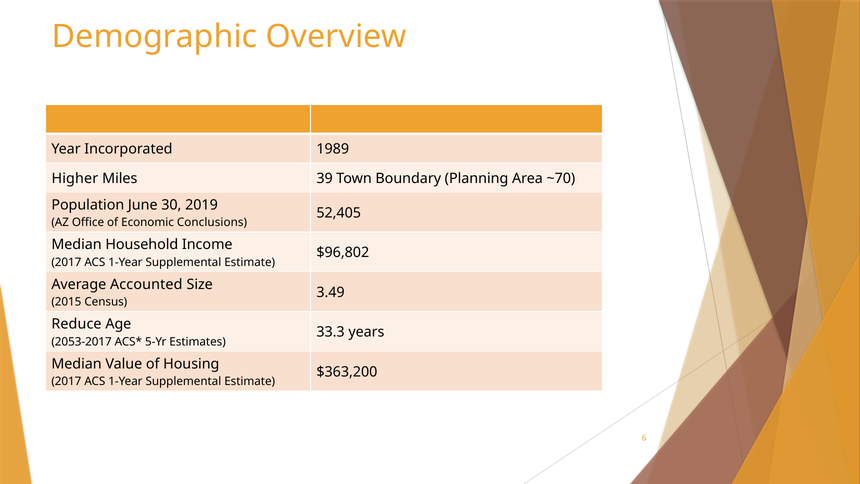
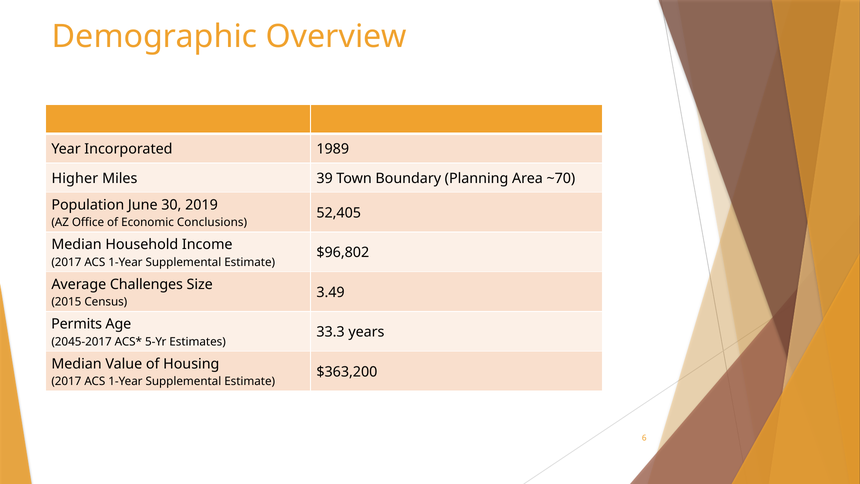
Accounted: Accounted -> Challenges (146, 284)
Reduce: Reduce -> Permits (77, 324)
2053-2017: 2053-2017 -> 2045-2017 (82, 342)
